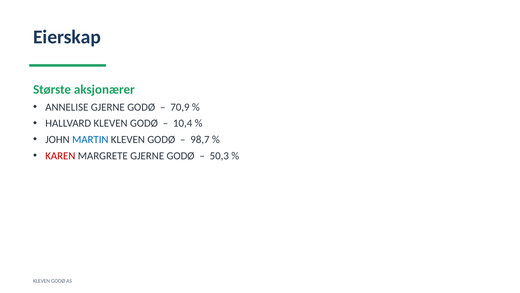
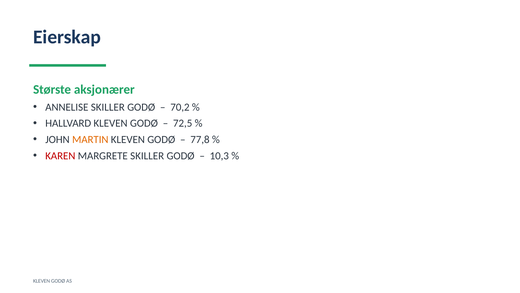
ANNELISE GJERNE: GJERNE -> SKILLER (108, 107)
70,9: 70,9 -> 70,2 (180, 107)
10,4: 10,4 -> 72,5 (183, 123)
MARTIN colour: blue -> orange (90, 139)
98,7: 98,7 -> 77,8 (200, 139)
MARGRETE GJERNE: GJERNE -> SKILLER (147, 156)
50,3: 50,3 -> 10,3 (219, 156)
